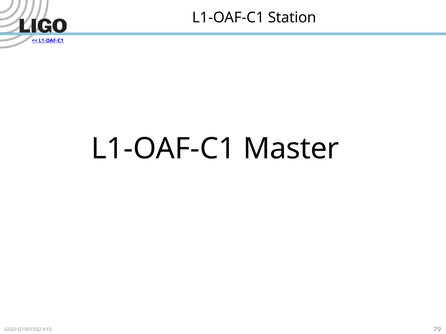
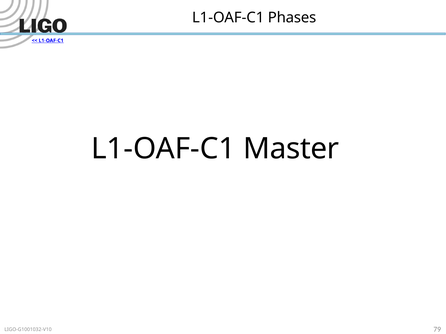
Station: Station -> Phases (292, 18)
